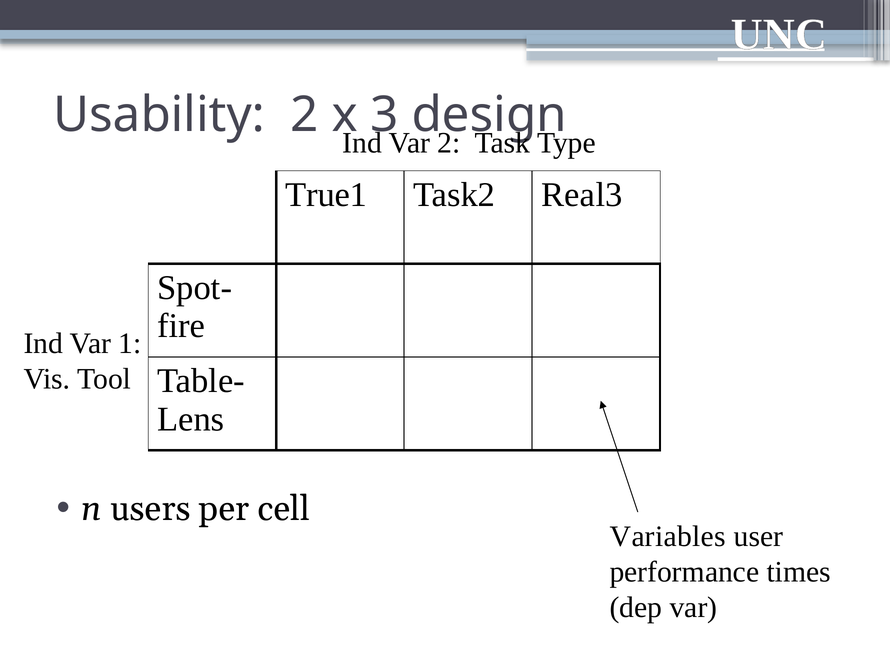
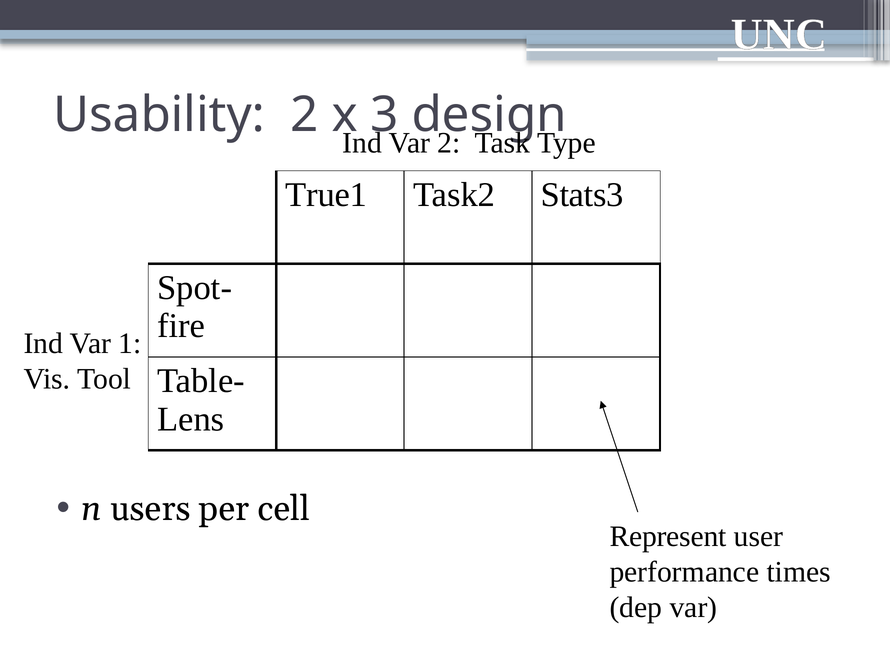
Real3: Real3 -> Stats3 (582, 194)
Variables: Variables -> Represent (668, 536)
